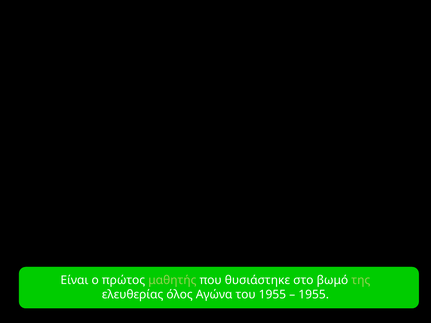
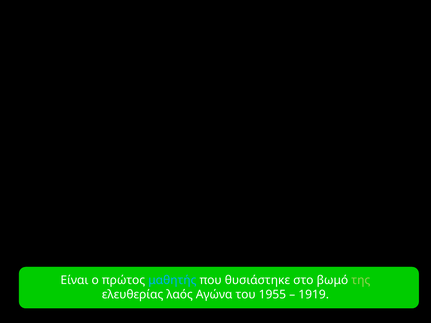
μαθητής colour: light green -> light blue (172, 280)
όλος: όλος -> λαός (180, 295)
1955: 1955 -> 1919 (314, 295)
